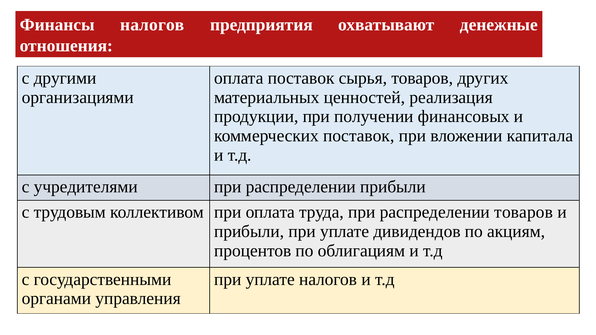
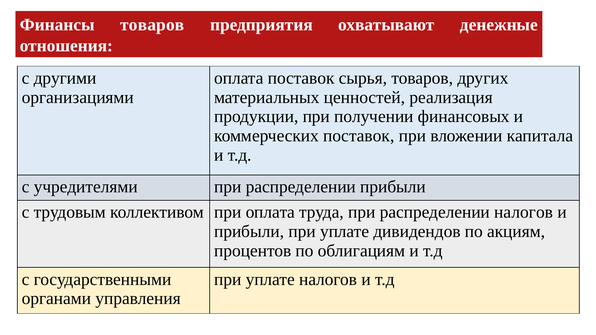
Финансы налогов: налогов -> товаров (152, 25)
распределении товаров: товаров -> налогов (524, 212)
